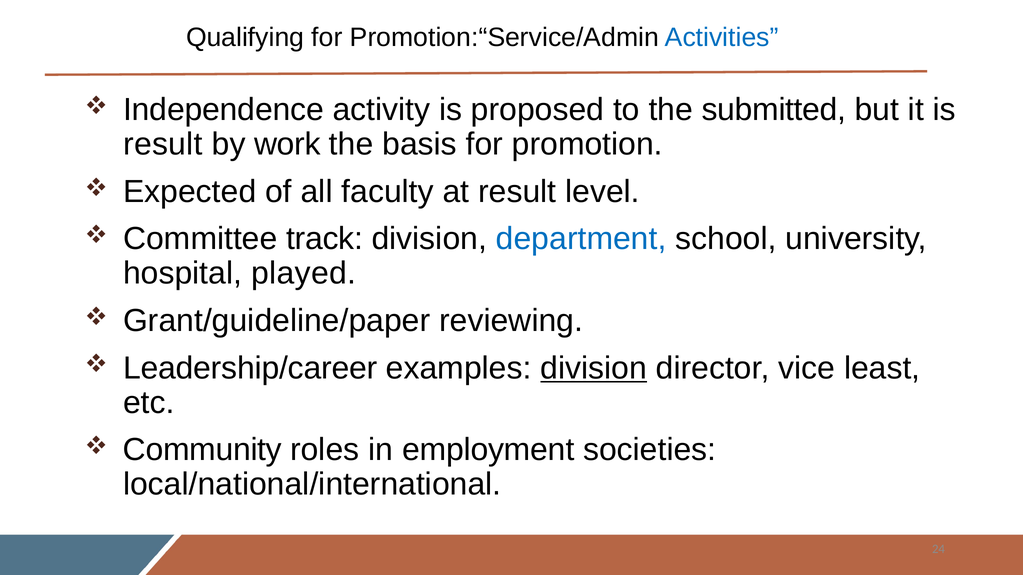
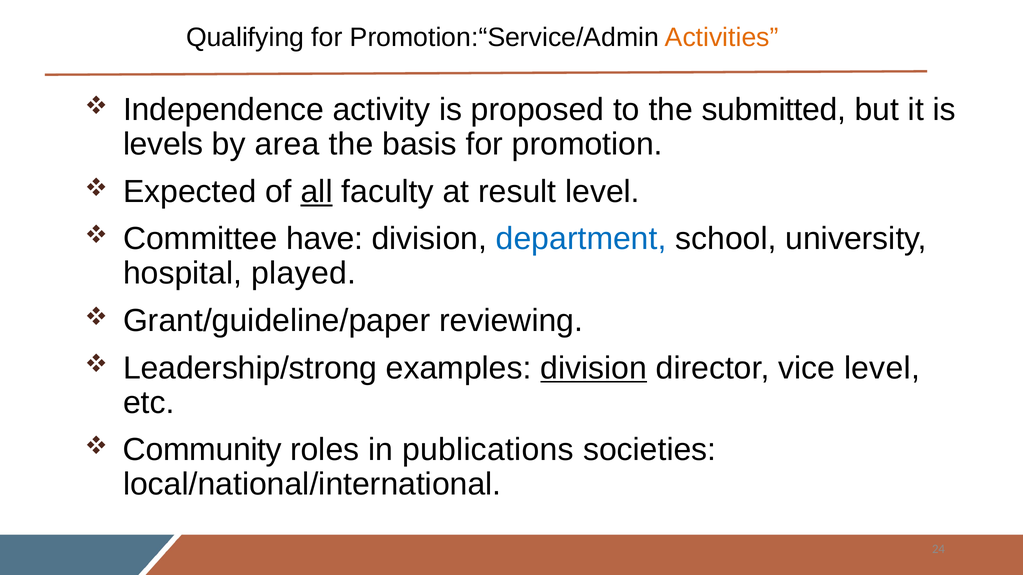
Activities colour: blue -> orange (722, 37)
result: result -> levels (163, 145)
work: work -> area (287, 145)
all underline: none -> present (317, 192)
track: track -> have (325, 239)
Leadership/career: Leadership/career -> Leadership/strong (250, 368)
vice least: least -> level (882, 368)
employment: employment -> publications (488, 450)
